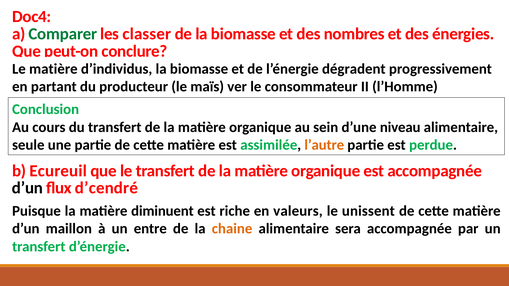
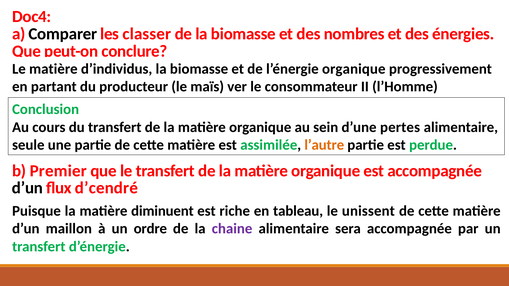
Comparer colour: green -> black (63, 34)
l’énergie dégradent: dégradent -> organique (354, 69)
niveau: niveau -> pertes (400, 127)
Ecureuil: Ecureuil -> Premier (58, 171)
valeurs: valeurs -> tableau (298, 211)
entre: entre -> ordre (150, 229)
chaine colour: orange -> purple (232, 229)
